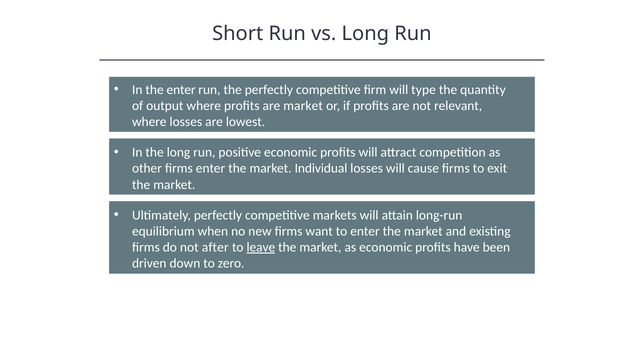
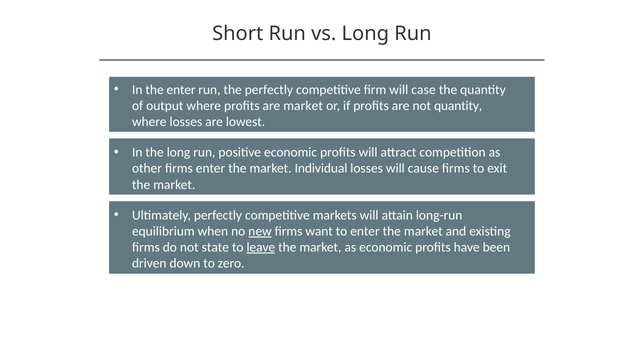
type: type -> case (424, 90)
not relevant: relevant -> quantity (458, 106)
new underline: none -> present (260, 231)
after: after -> state (215, 248)
